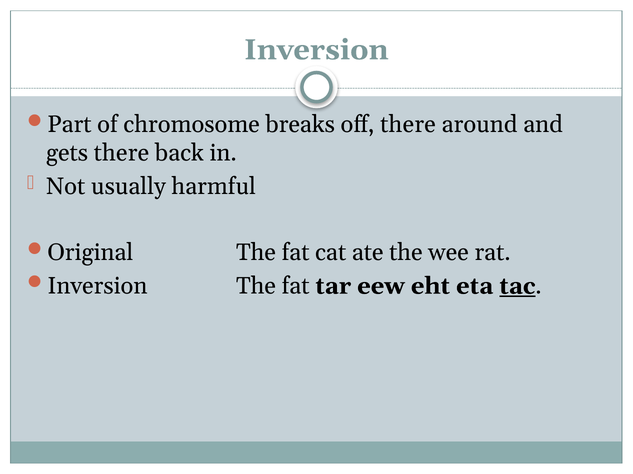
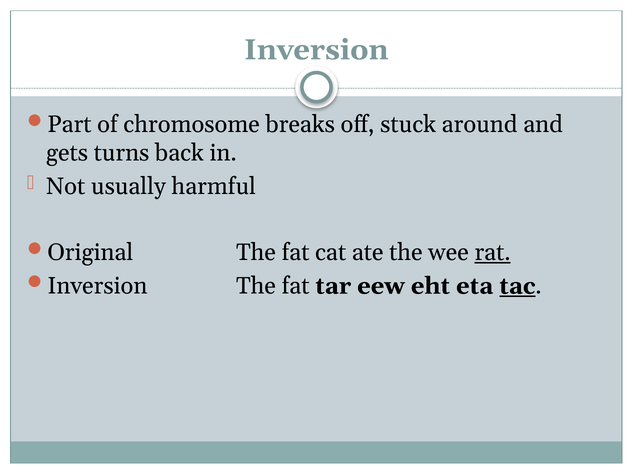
off there: there -> stuck (408, 125)
gets there: there -> turns (122, 153)
rat underline: none -> present (493, 253)
